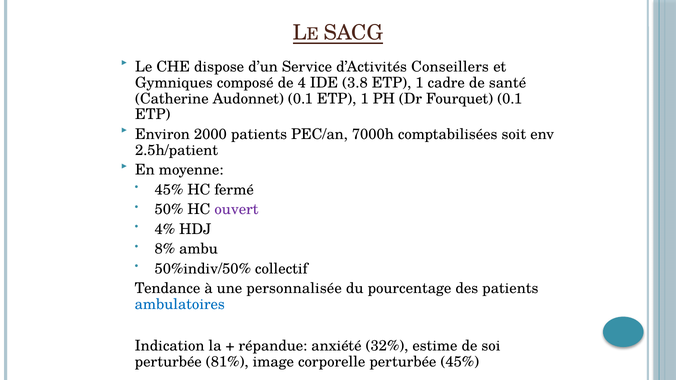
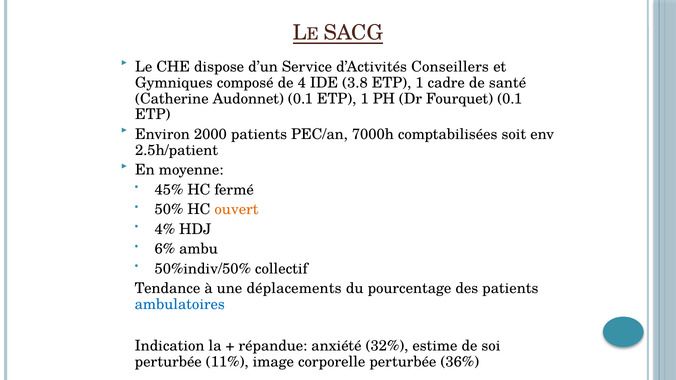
ouvert colour: purple -> orange (236, 210)
8%: 8% -> 6% (165, 249)
personnalisée: personnalisée -> déplacements (294, 289)
81%: 81% -> 11% (227, 362)
perturbée 45%: 45% -> 36% (460, 362)
